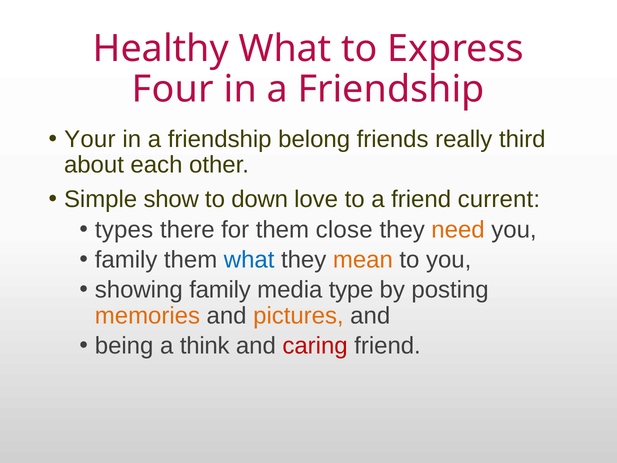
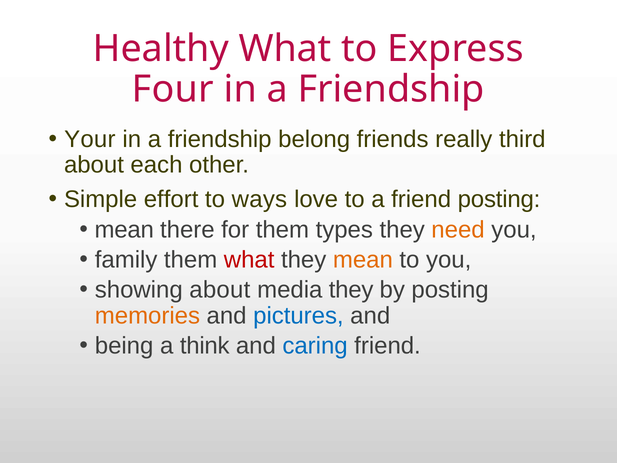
show: show -> effort (171, 199)
down: down -> ways (259, 199)
friend current: current -> posting (499, 199)
types: types -> mean (124, 230)
close: close -> types (344, 230)
what colour: blue -> red (249, 260)
showing family: family -> about (220, 290)
media type: type -> they (351, 290)
pictures colour: orange -> blue (298, 316)
caring colour: red -> blue (315, 346)
